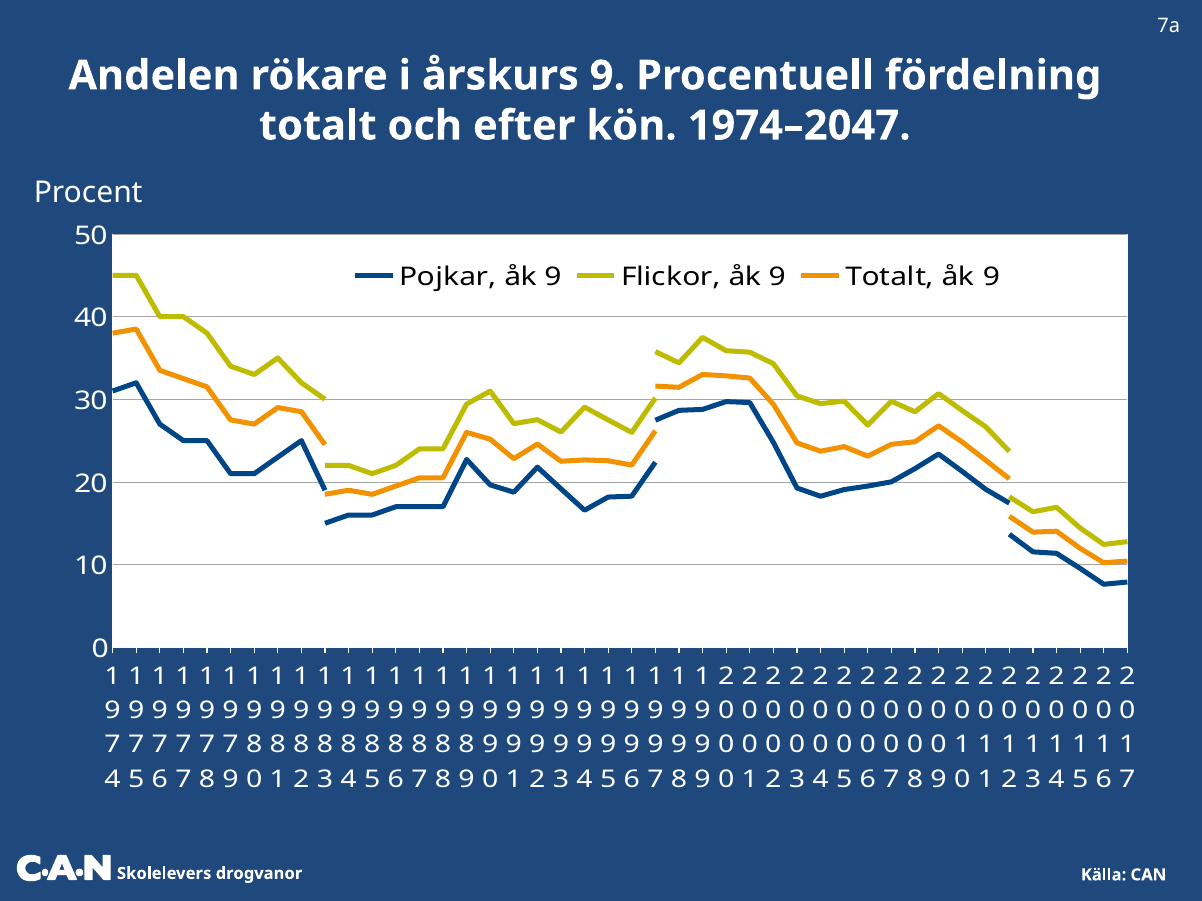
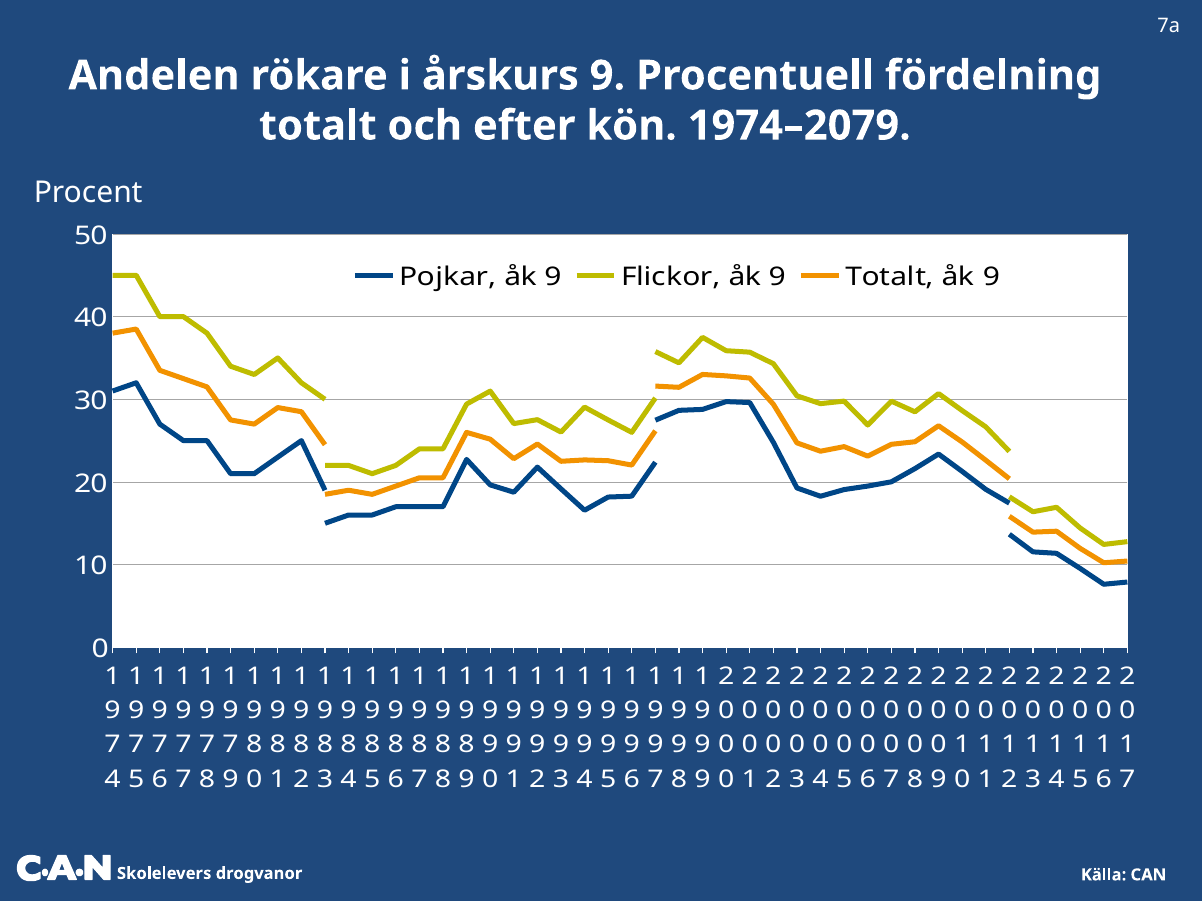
1974–2047: 1974–2047 -> 1974–2079 (799, 126)
